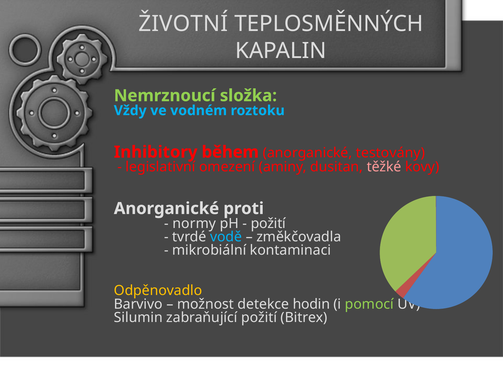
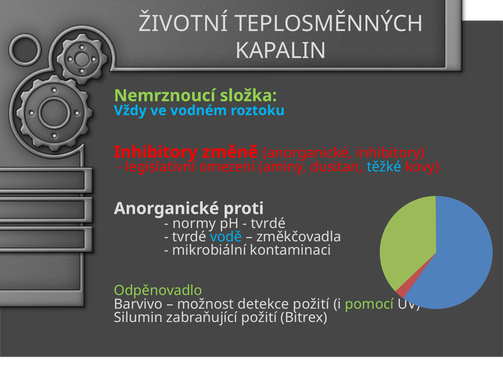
během: během -> změně (230, 152)
anorganické testovány: testovány -> inhibitory (390, 153)
těžké colour: pink -> light blue (384, 167)
požití: požití -> tvrdé (268, 223)
Odpěnovadlo colour: yellow -> light green (158, 290)
detekce hodin: hodin -> požití (311, 304)
